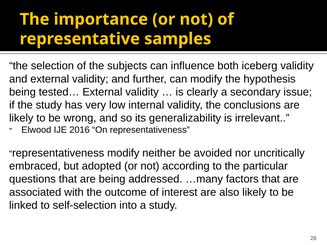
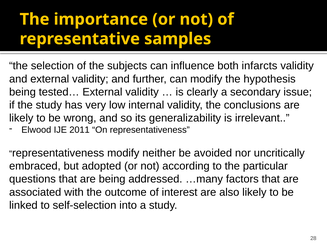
iceberg: iceberg -> infarcts (259, 66)
2016: 2016 -> 2011 (80, 130)
